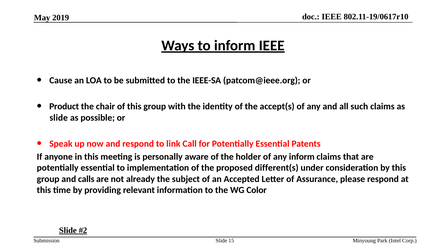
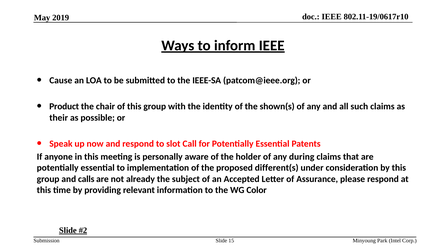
accept(s: accept(s -> shown(s (277, 106)
slide: slide -> their (59, 118)
link: link -> slot (173, 144)
any inform: inform -> during (302, 157)
